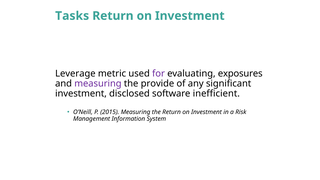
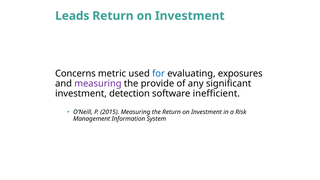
Tasks: Tasks -> Leads (72, 16)
Leverage: Leverage -> Concerns (75, 73)
for colour: purple -> blue (159, 73)
disclosed: disclosed -> detection (129, 94)
